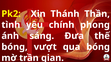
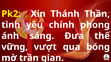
bóng: bóng -> vững (15, 47)
